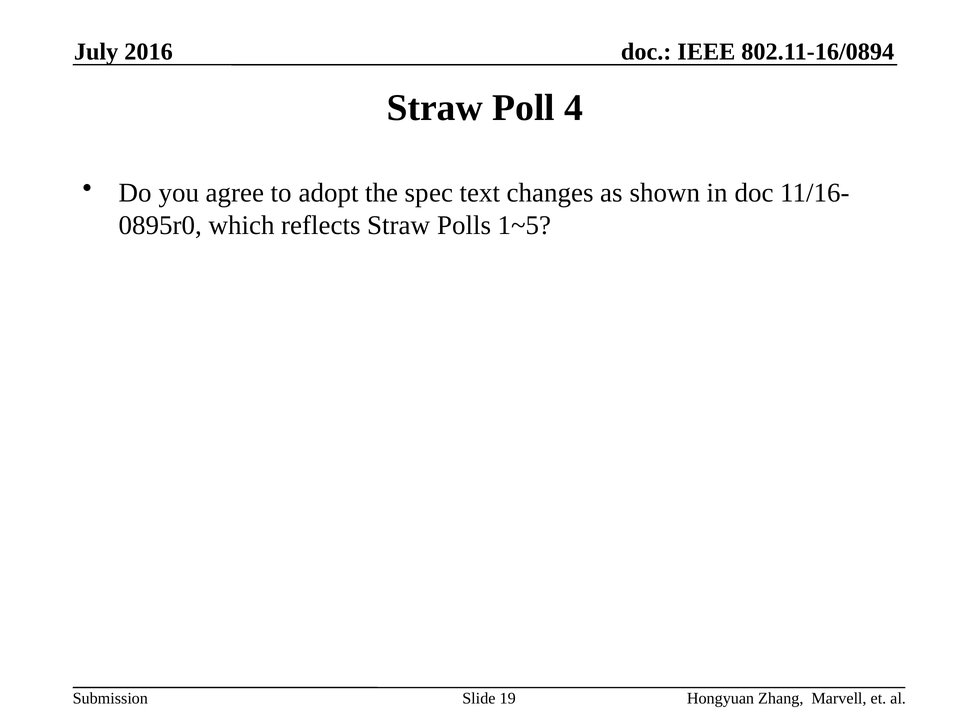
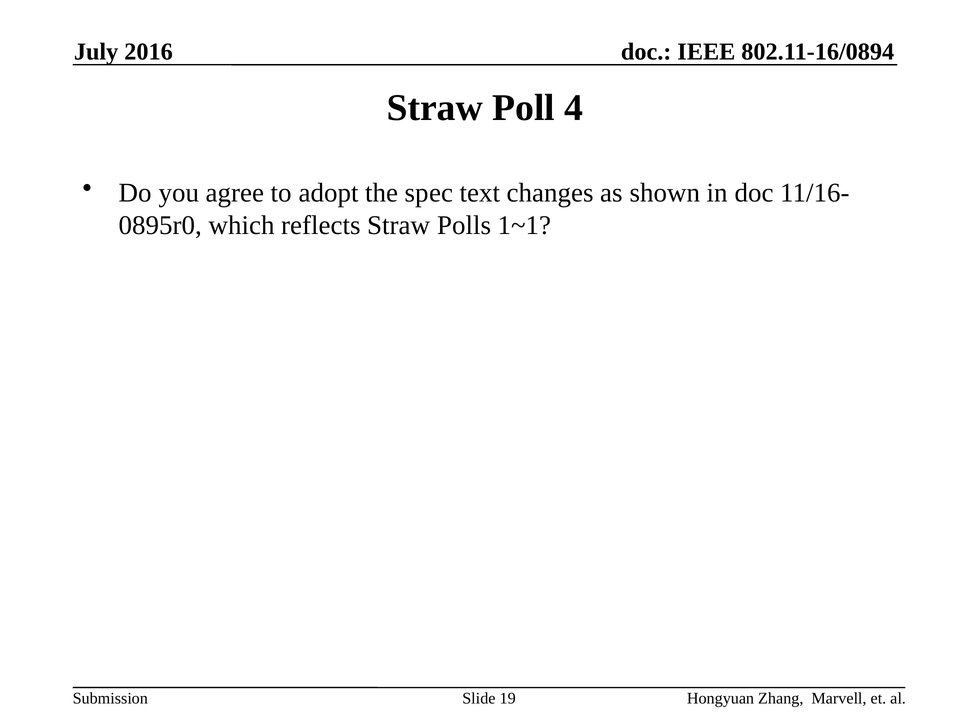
1~5: 1~5 -> 1~1 (525, 225)
